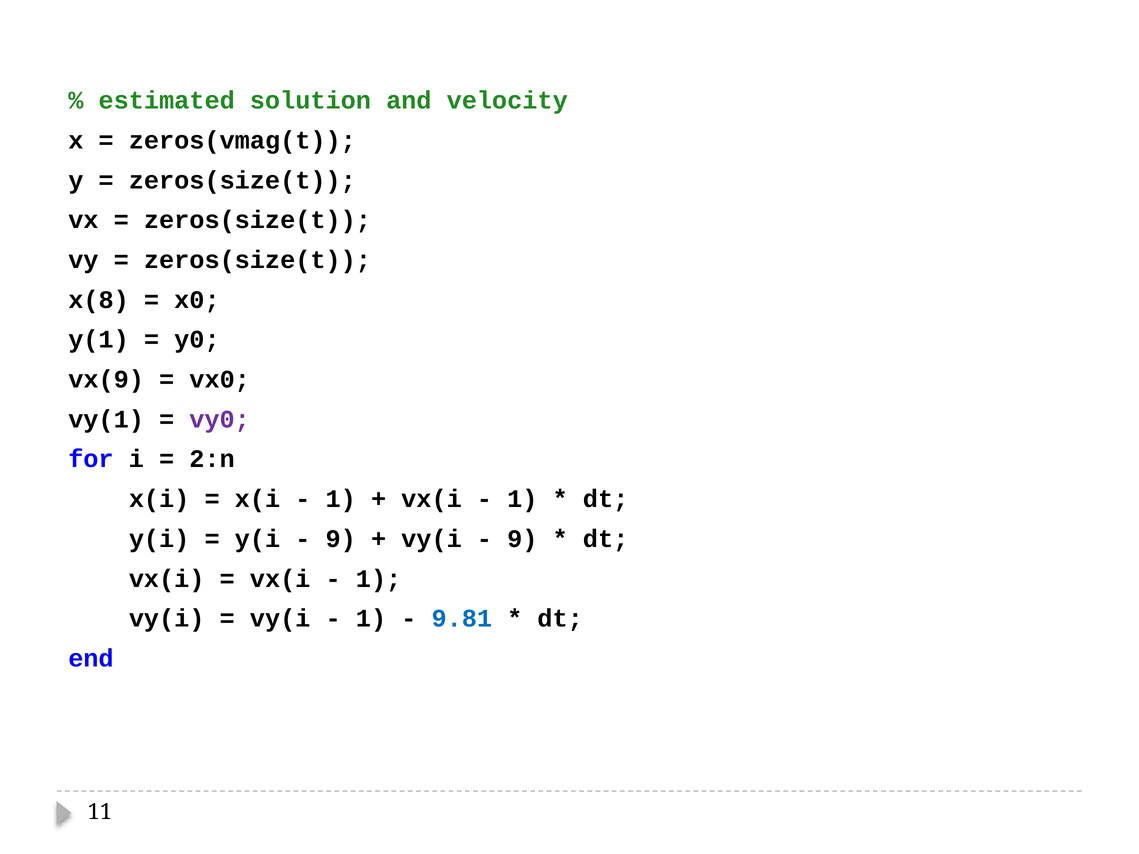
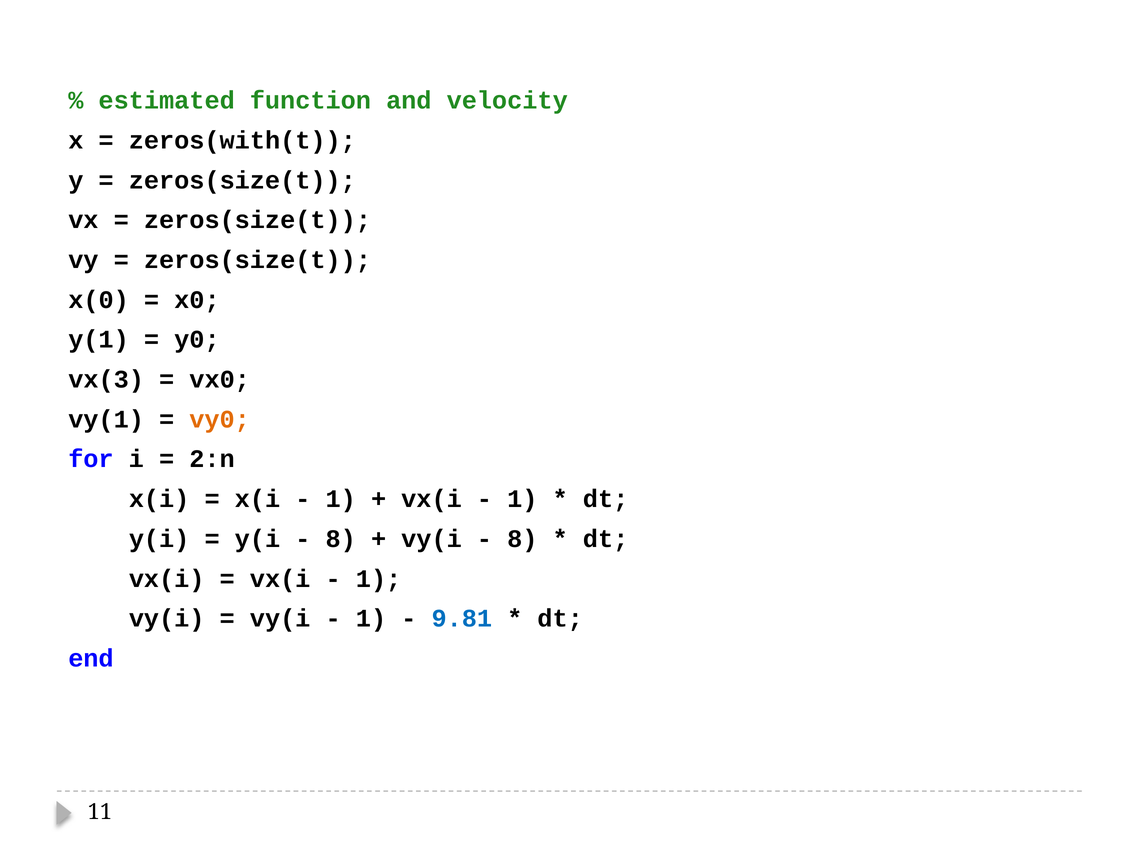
solution: solution -> function (310, 100)
zeros(vmag(t: zeros(vmag(t -> zeros(with(t (242, 140)
x(8: x(8 -> x(0 (99, 300)
vx(9: vx(9 -> vx(3 (106, 380)
vy0 colour: purple -> orange (220, 419)
9: 9 -> 8 (341, 539)
9: 9 -> 8 (522, 539)
